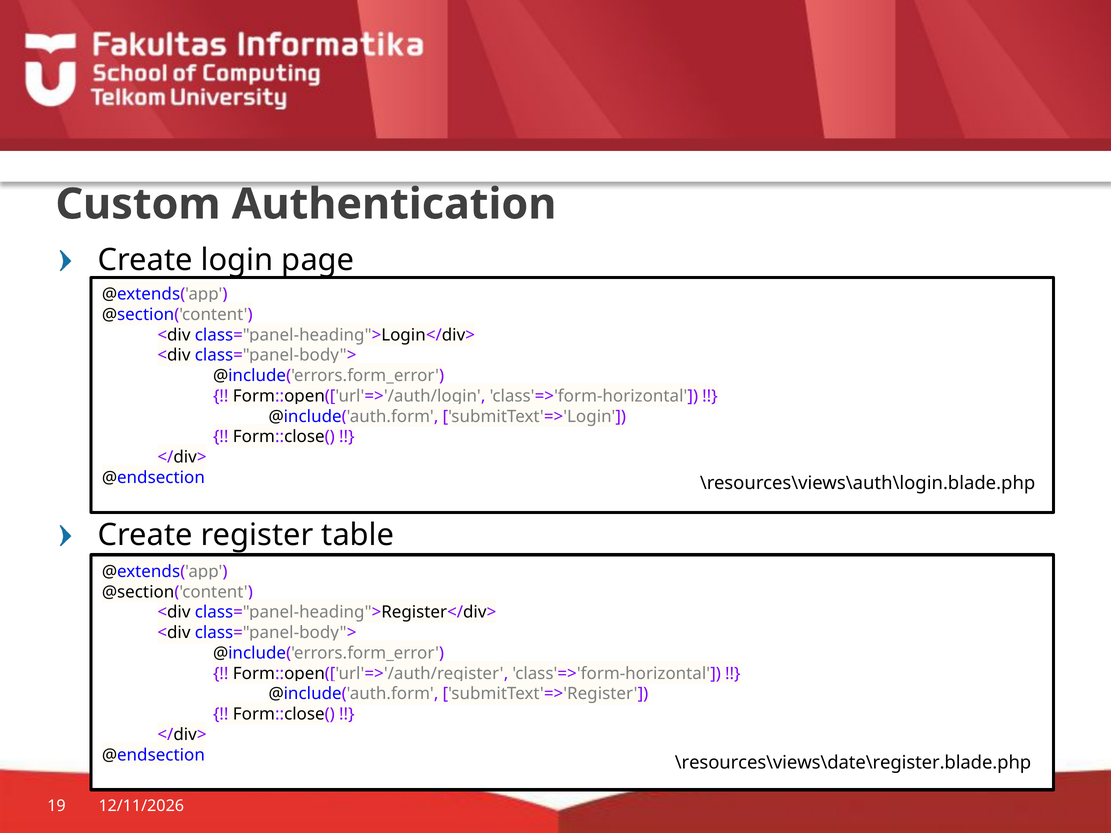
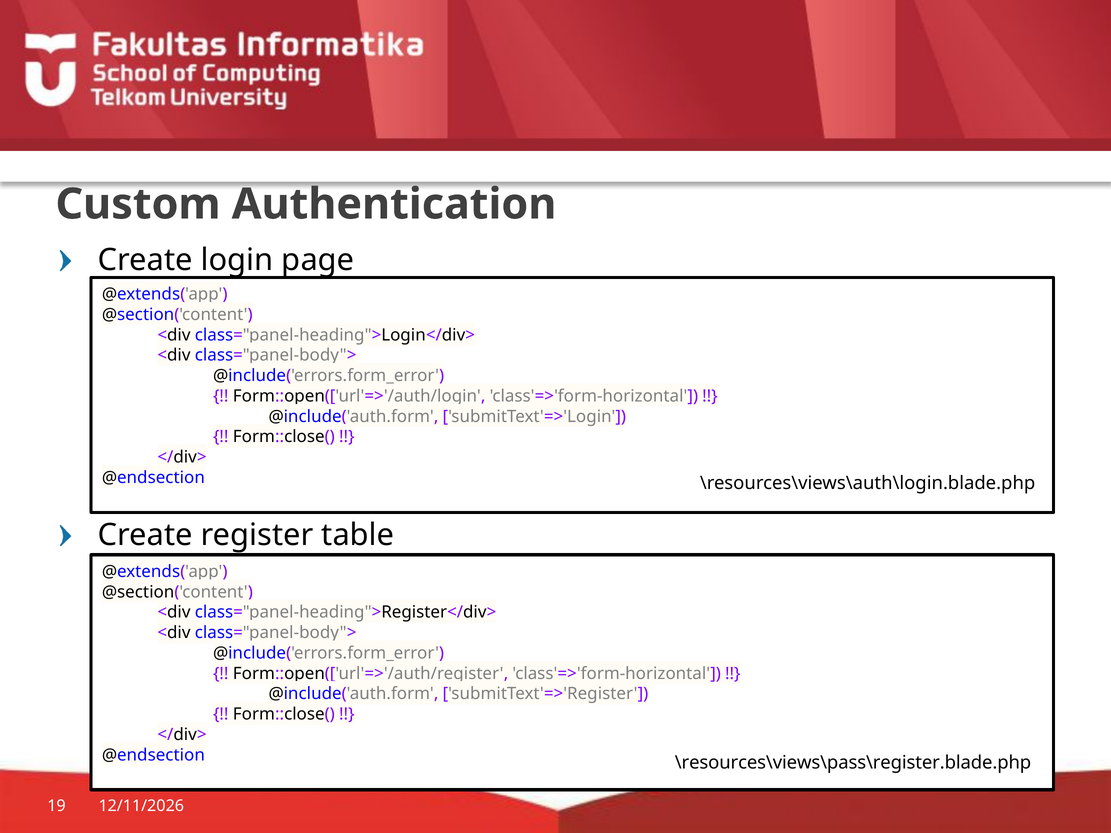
\resources\views\date\register.blade.php: \resources\views\date\register.blade.php -> \resources\views\pass\register.blade.php (853, 763)
